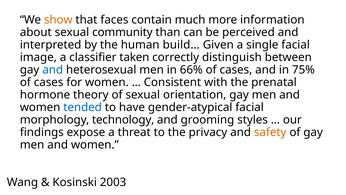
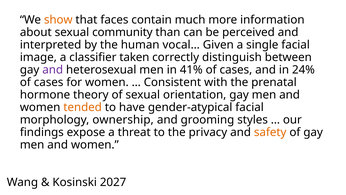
build…: build… -> vocal… (181, 45)
and colour: blue -> purple (53, 70)
66%: 66% -> 41% (191, 70)
75%: 75% -> 24% (303, 70)
tended colour: blue -> orange (83, 107)
technology: technology -> ownership (123, 120)
2003: 2003 -> 2027 (113, 182)
